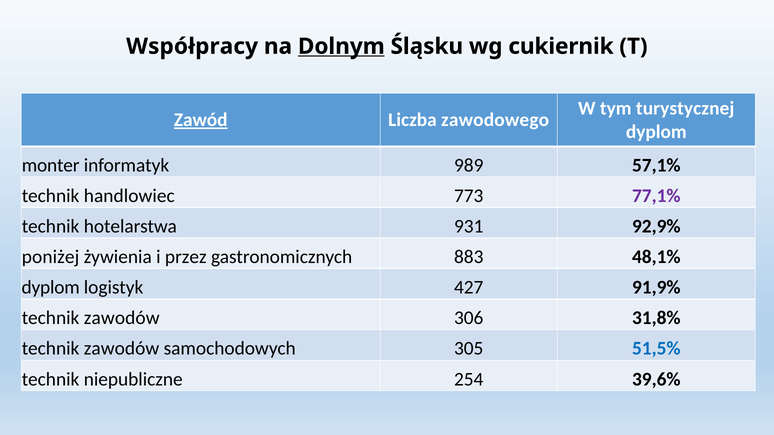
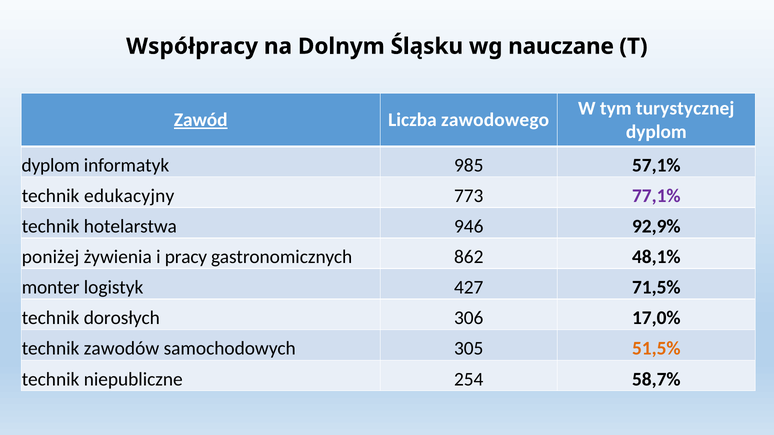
Dolnym underline: present -> none (341, 46)
cukiernik: cukiernik -> nauczane (561, 46)
monter: monter -> dyplom (51, 165)
989: 989 -> 985 (469, 165)
handlowiec: handlowiec -> edukacyjny (129, 196)
931: 931 -> 946 (469, 227)
przez: przez -> pracy (186, 257)
883: 883 -> 862 (469, 257)
dyplom: dyplom -> monter (51, 288)
91,9%: 91,9% -> 71,5% (656, 288)
zawodów: zawodów -> dorosłych (122, 318)
31,8%: 31,8% -> 17,0% (656, 318)
51,5% colour: blue -> orange (656, 349)
39,6%: 39,6% -> 58,7% (656, 379)
